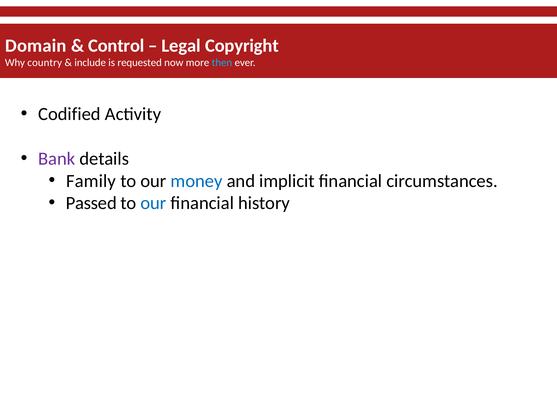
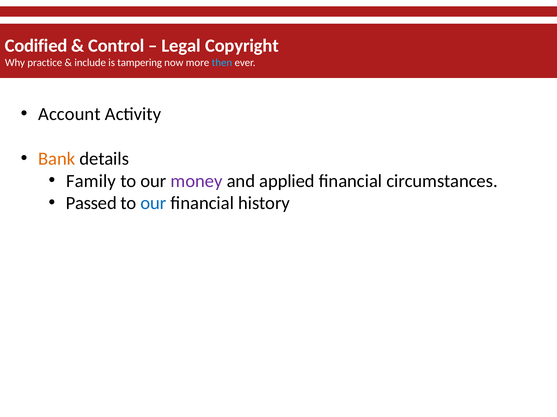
Domain: Domain -> Codified (36, 46)
country: country -> practice (45, 63)
requested: requested -> tampering (140, 63)
Codified: Codified -> Account (69, 114)
Bank colour: purple -> orange (57, 159)
money colour: blue -> purple (197, 181)
implicit: implicit -> applied (287, 181)
